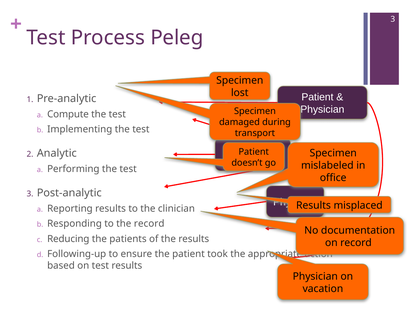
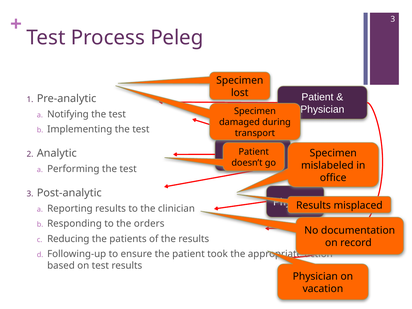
Compute: Compute -> Notifying (68, 114)
the record: record -> orders (149, 224)
